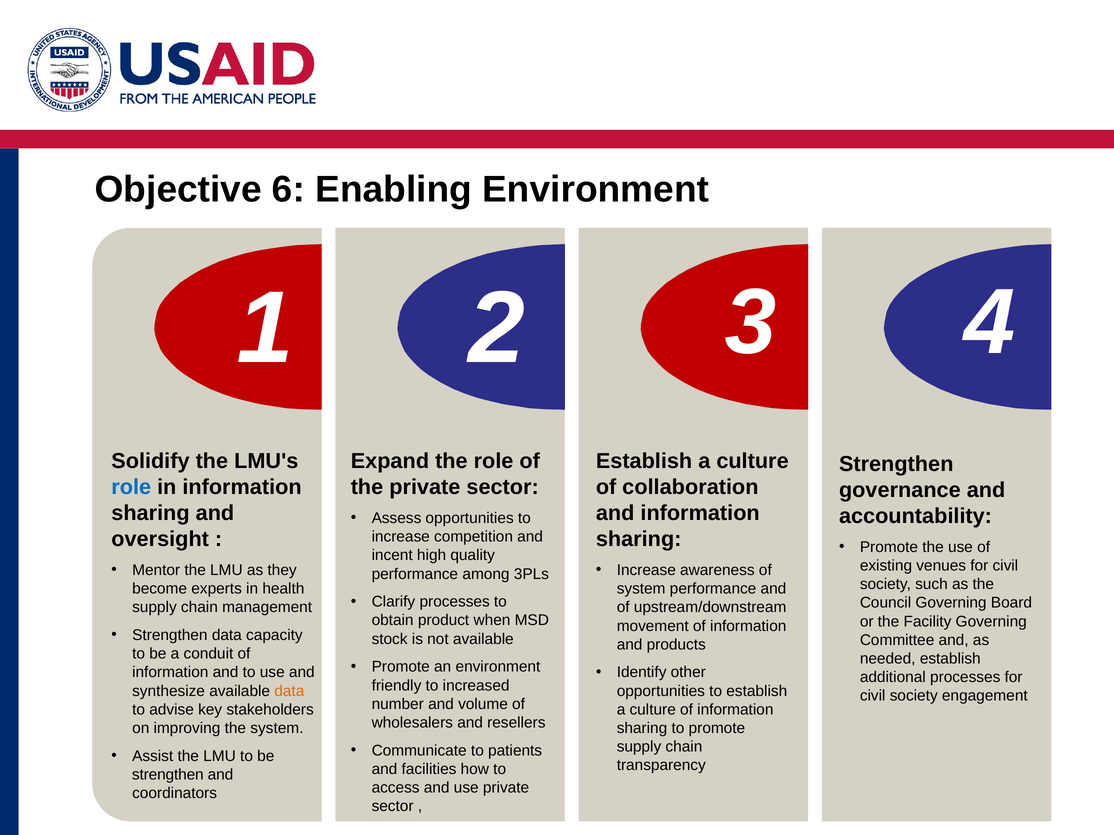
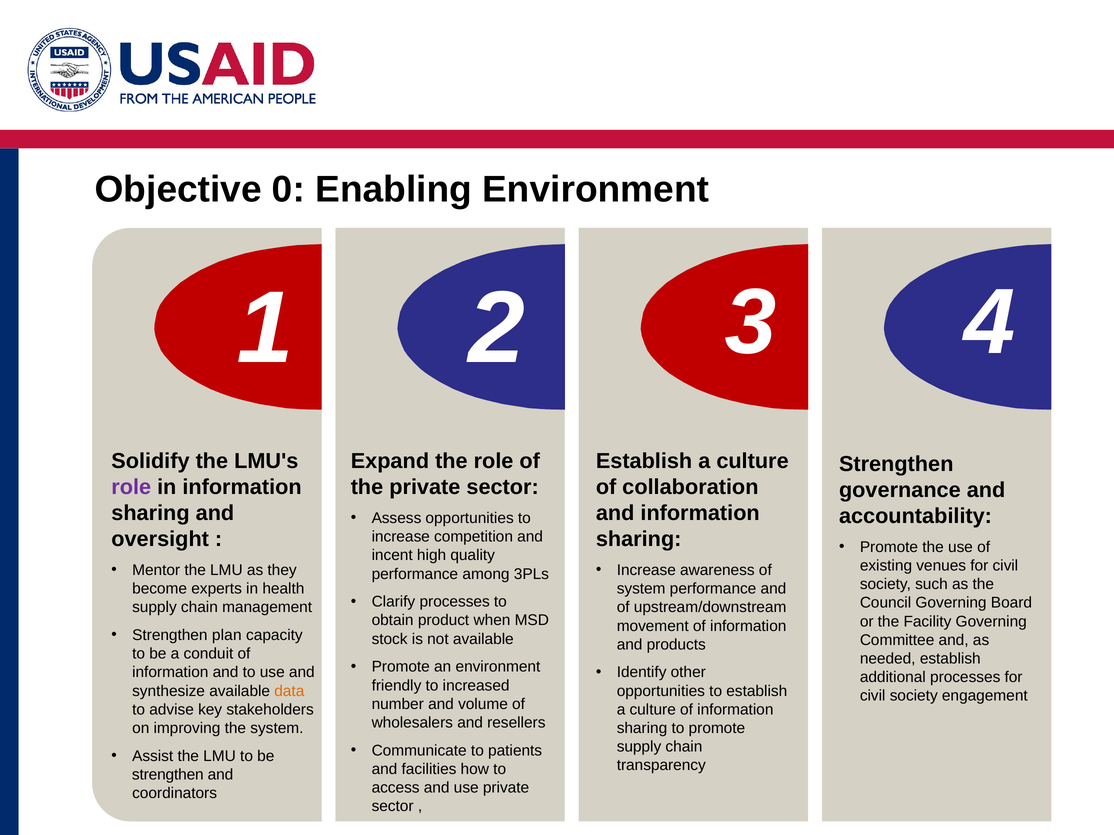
6: 6 -> 0 (288, 189)
role colour: blue -> purple (131, 487)
Strengthen data: data -> plan (227, 636)
